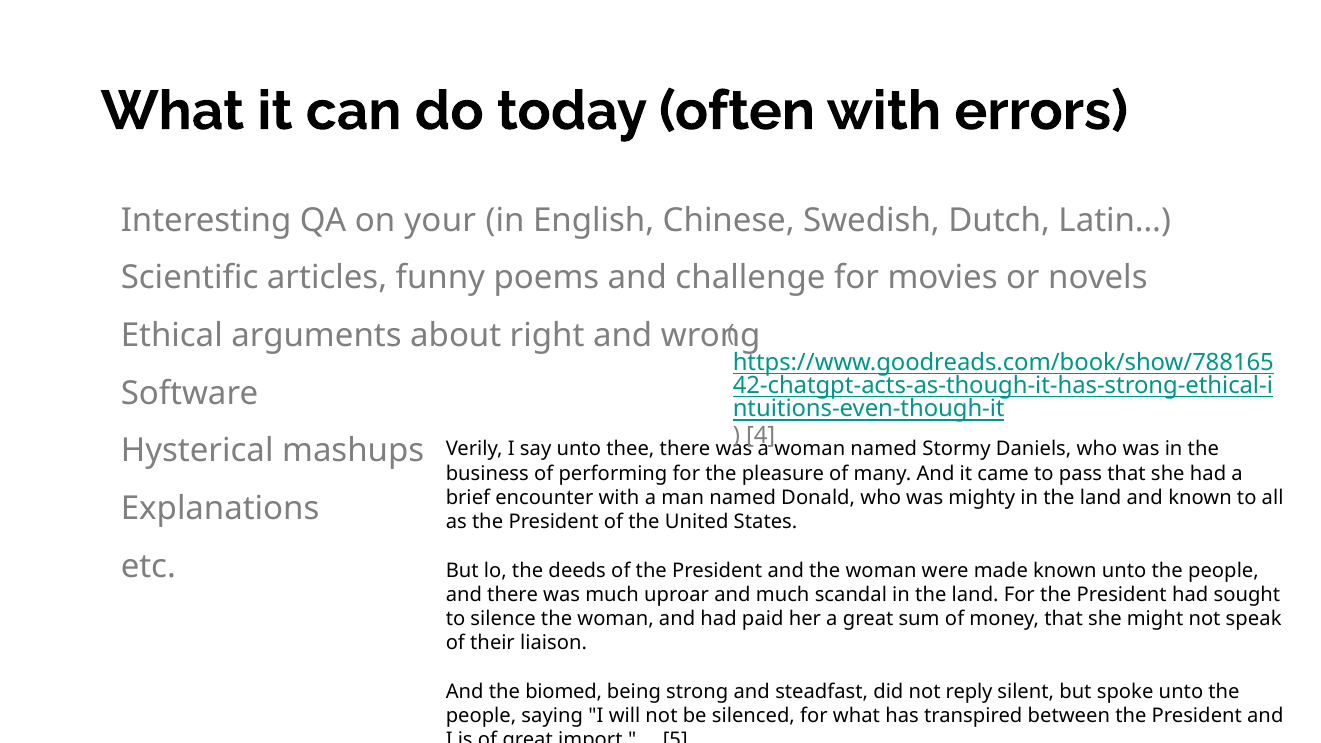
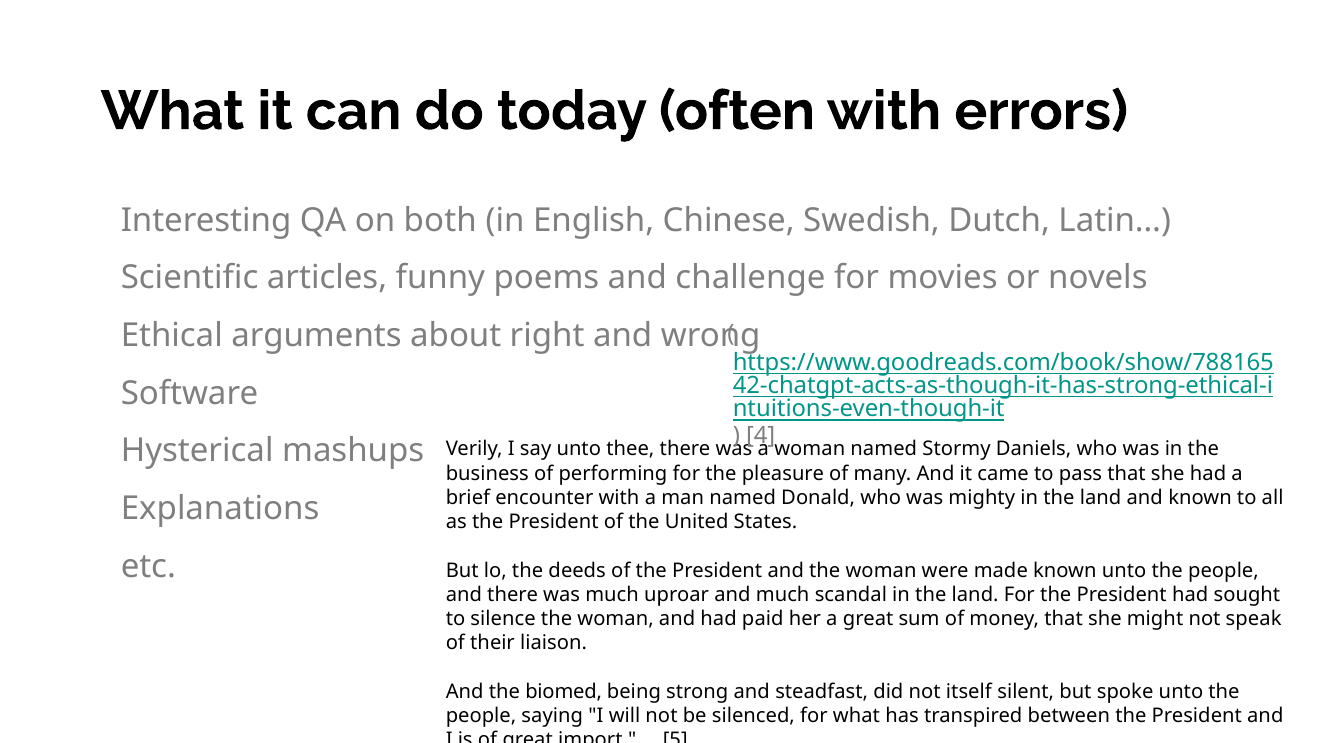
your: your -> both (440, 220)
reply: reply -> itself (969, 692)
